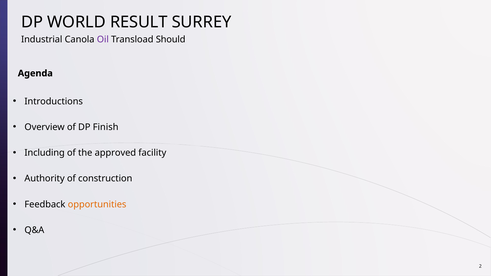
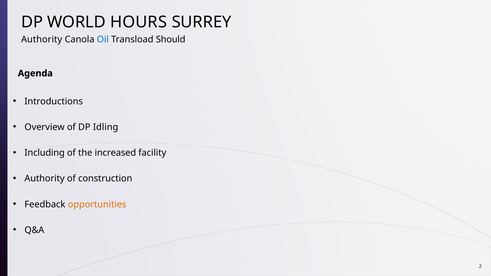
RESULT: RESULT -> HOURS (139, 22)
Industrial: Industrial -> Authority (42, 39)
Oil colour: purple -> blue (103, 39)
Finish: Finish -> Idling (106, 127)
approved: approved -> increased (115, 153)
